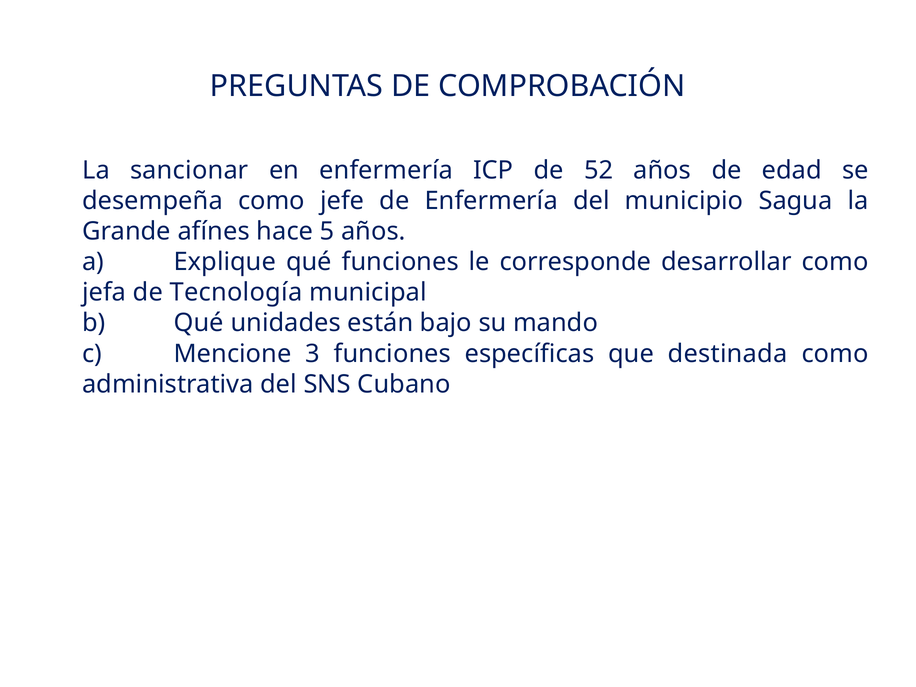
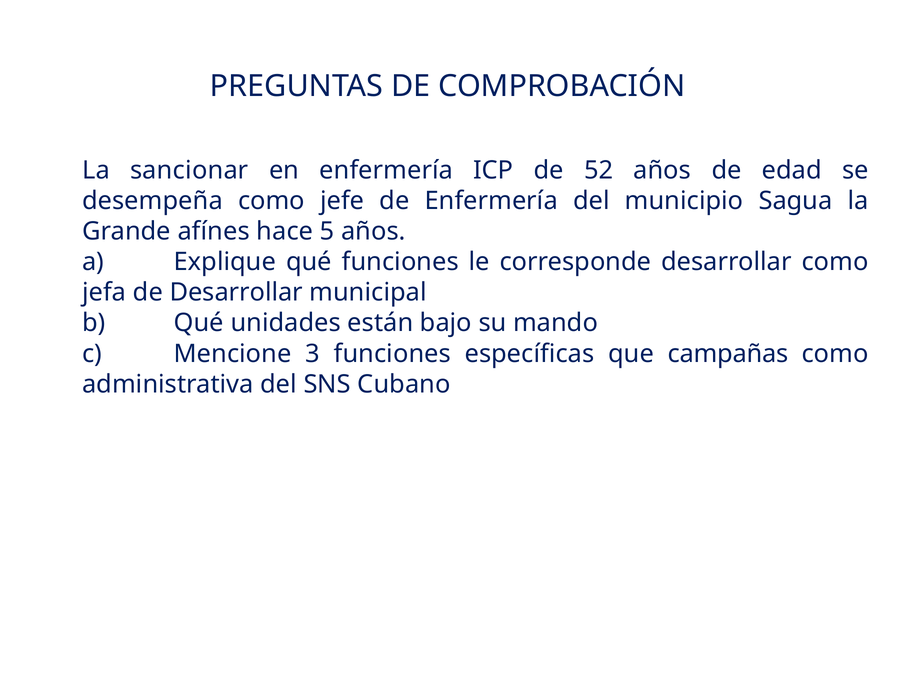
de Tecnología: Tecnología -> Desarrollar (236, 293)
destinada: destinada -> campañas (728, 354)
